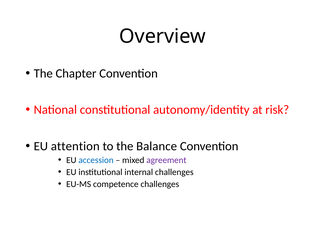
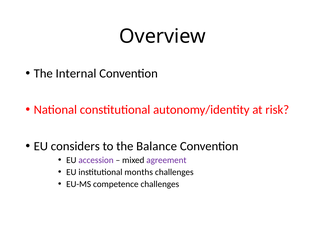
Chapter: Chapter -> Internal (76, 73)
attention: attention -> considers (75, 146)
accession colour: blue -> purple (96, 160)
internal: internal -> months (139, 172)
